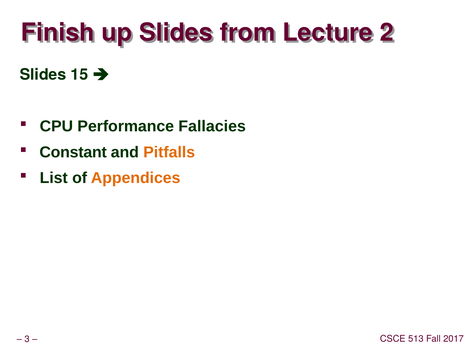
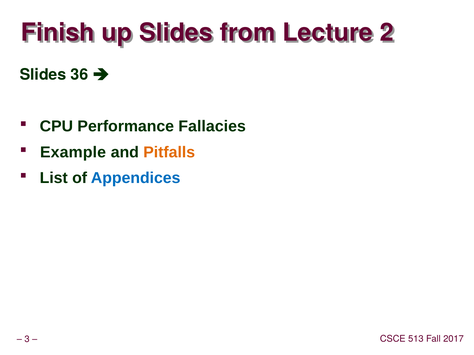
15: 15 -> 36 (79, 75)
Constant: Constant -> Example (73, 152)
Appendices colour: orange -> blue (136, 178)
